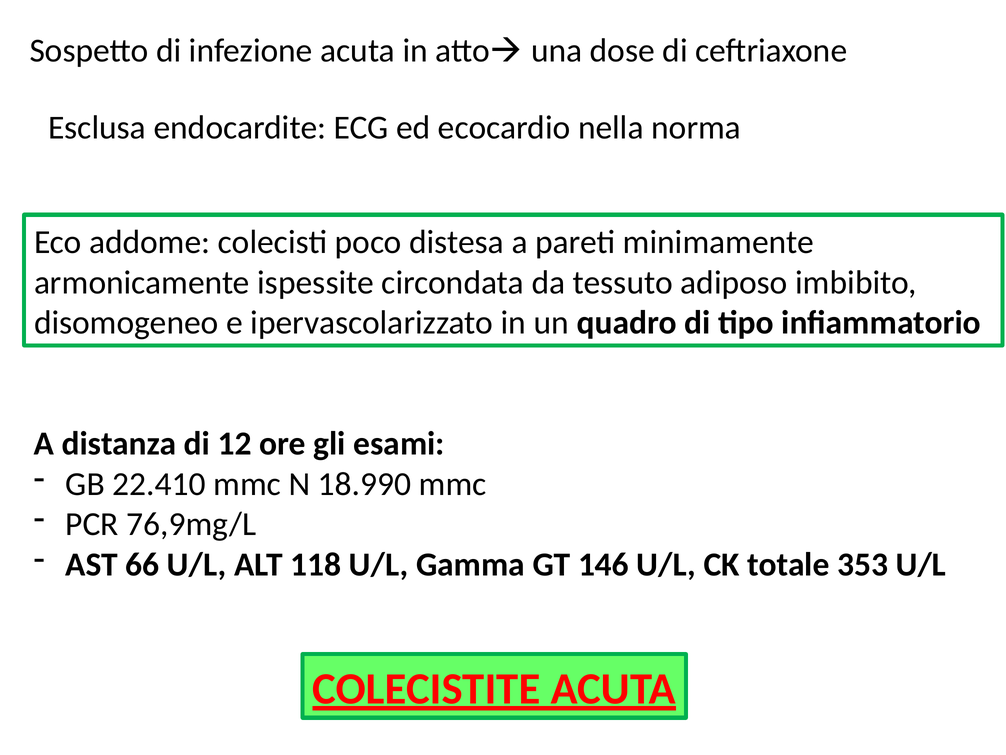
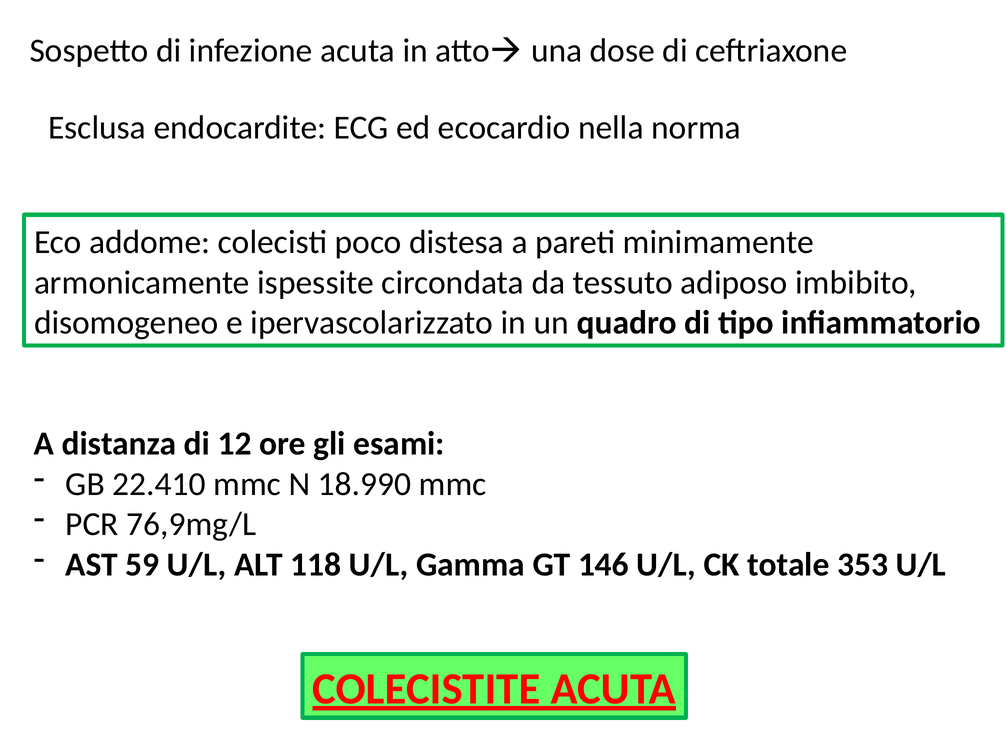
66: 66 -> 59 (142, 564)
